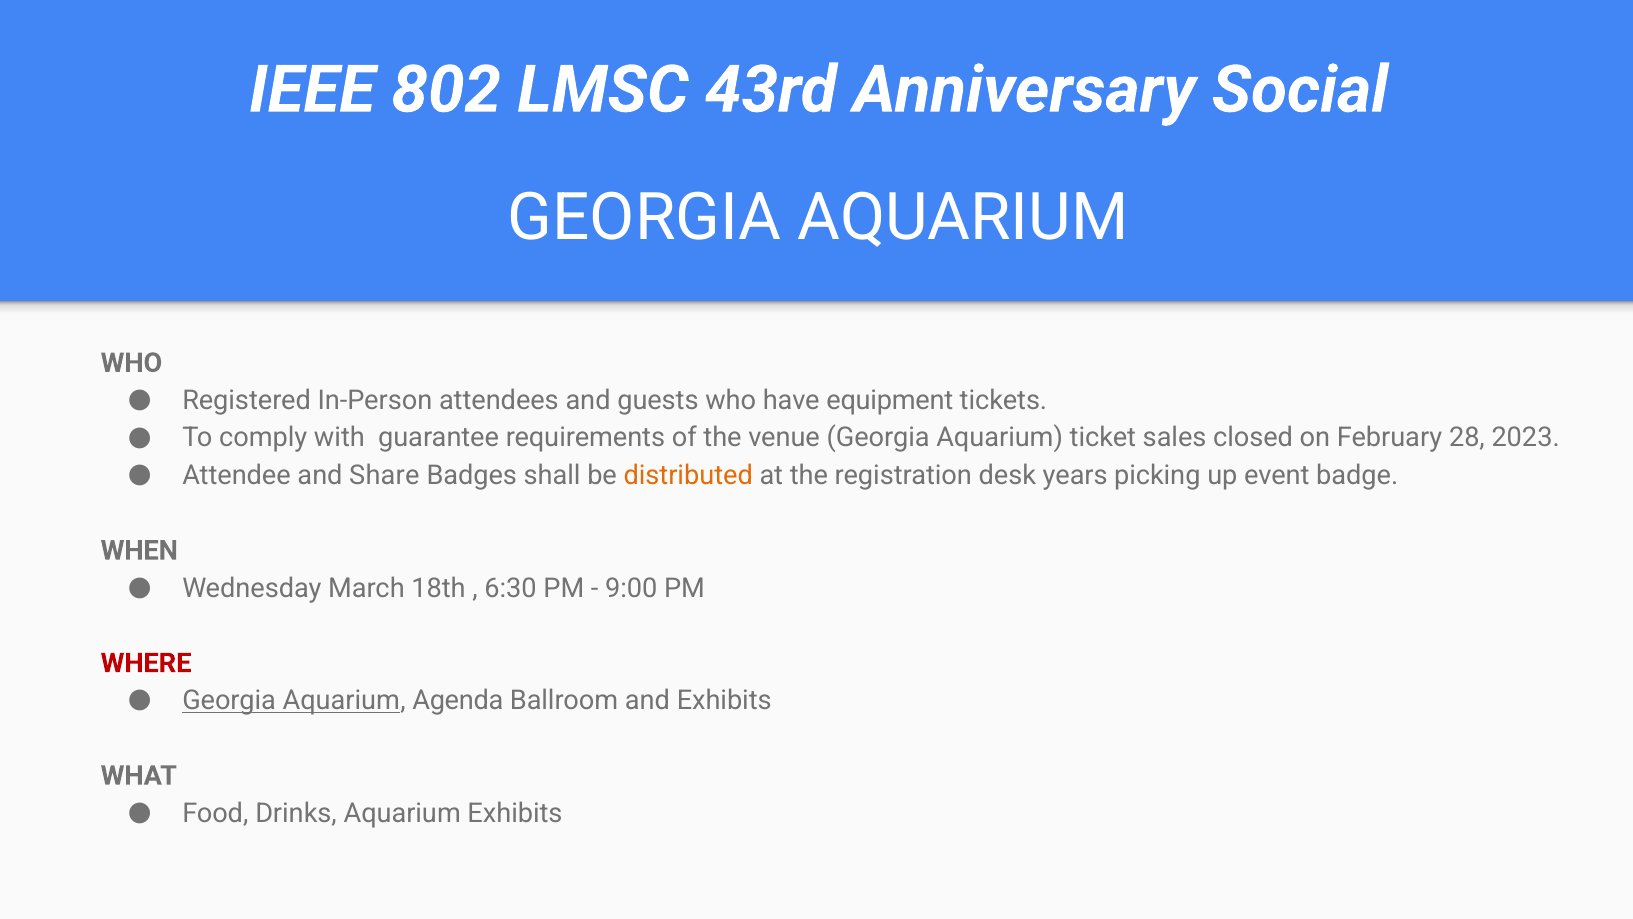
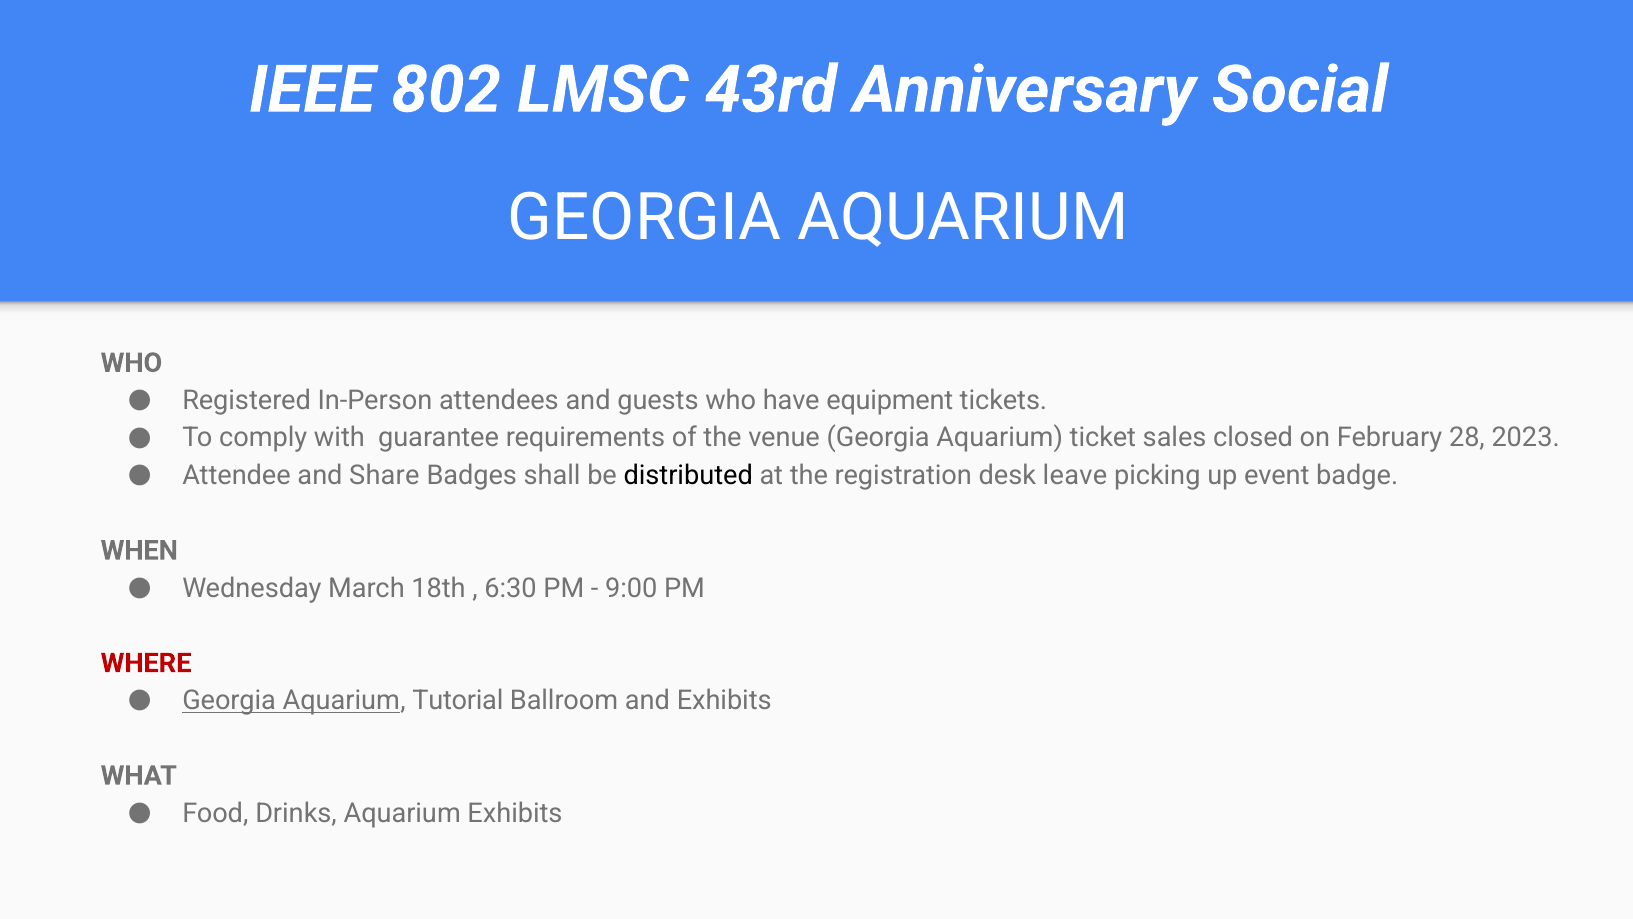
distributed colour: orange -> black (688, 475)
years: years -> leave (1075, 475)
Agenda: Agenda -> Tutorial (458, 700)
